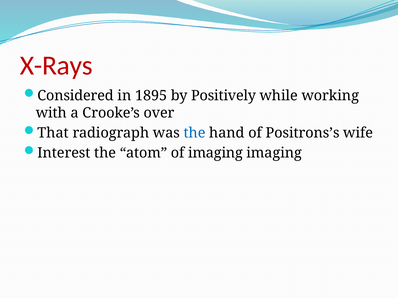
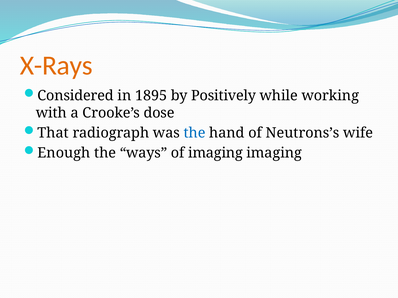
X-Rays colour: red -> orange (56, 66)
over: over -> dose (159, 113)
Positrons’s: Positrons’s -> Neutrons’s (303, 133)
Interest: Interest -> Enough (64, 153)
atom: atom -> ways (144, 153)
